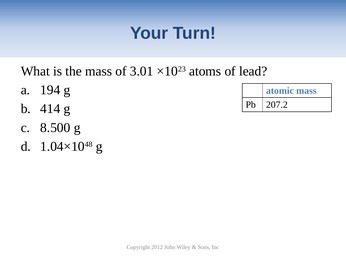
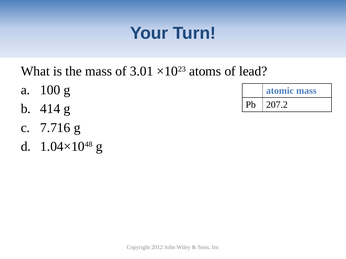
194: 194 -> 100 (50, 90)
8.500: 8.500 -> 7.716 (55, 128)
